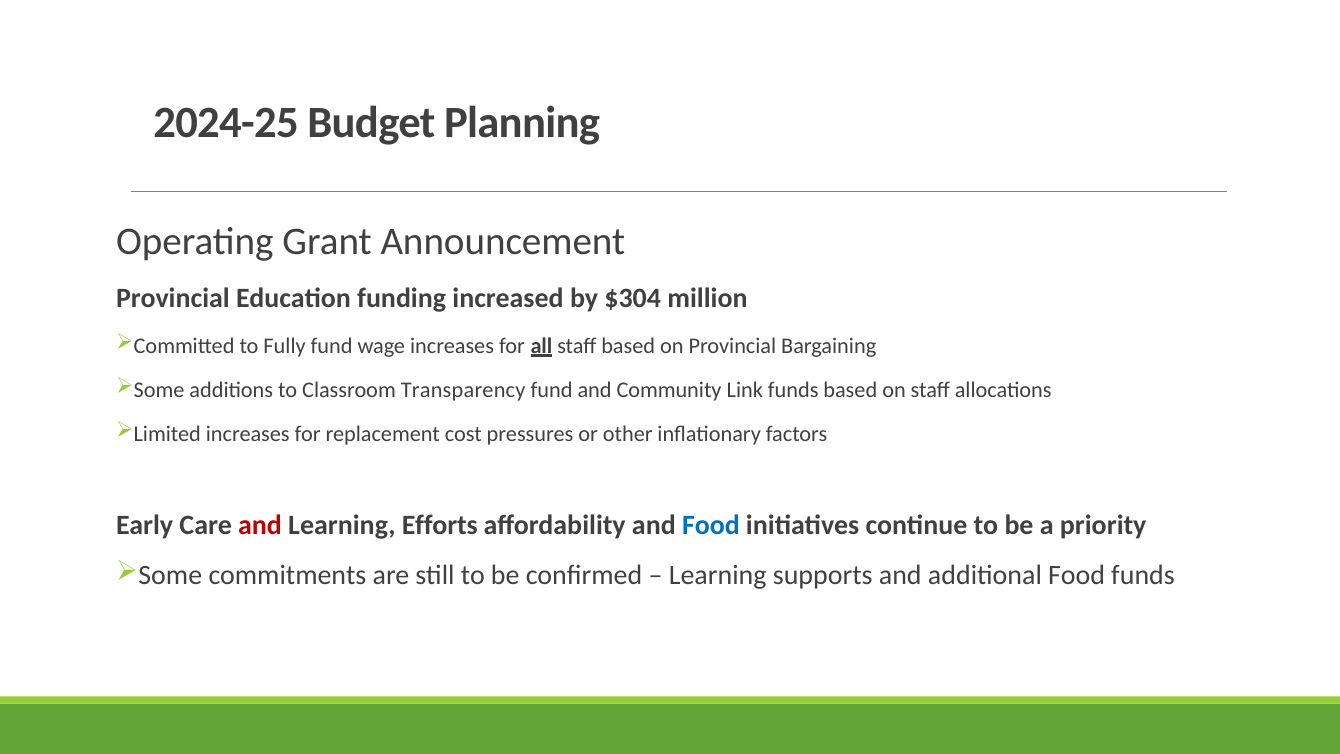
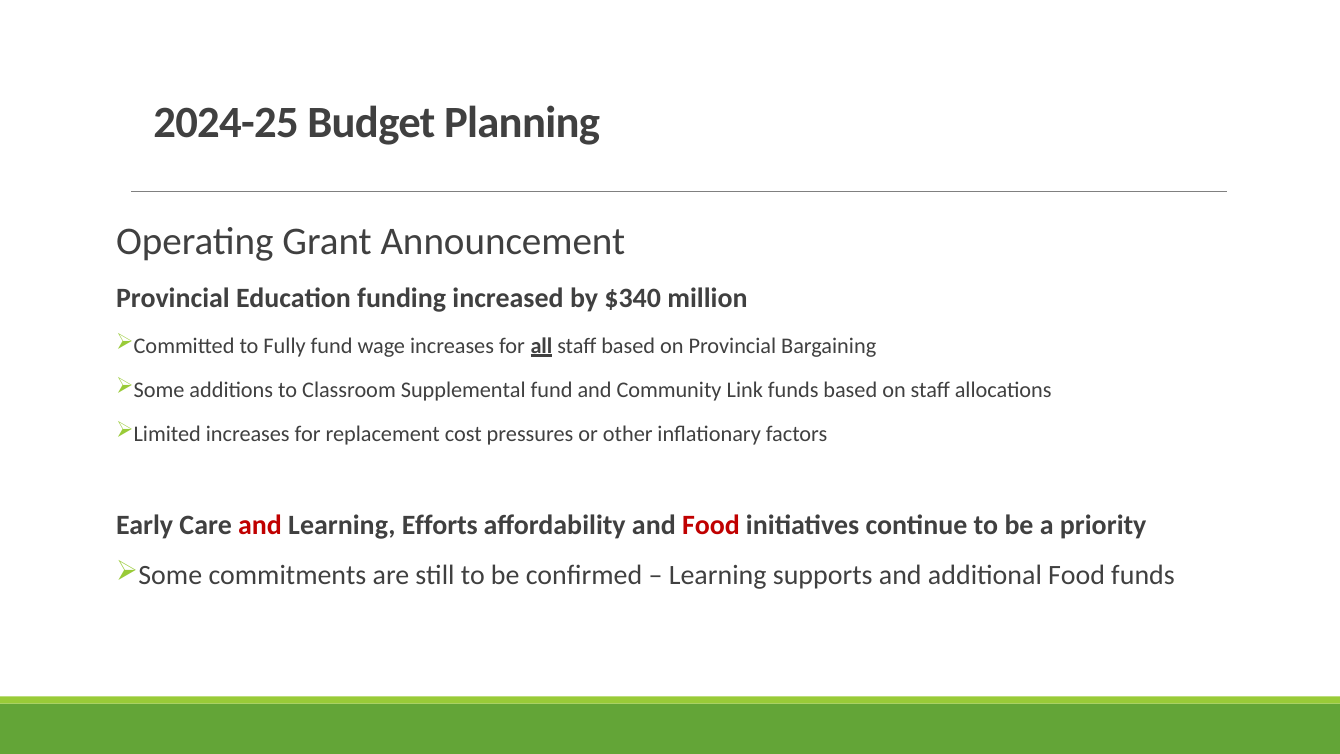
$304: $304 -> $340 (633, 298)
Transparency: Transparency -> Supplemental (463, 390)
Food colour: blue -> red (711, 525)
